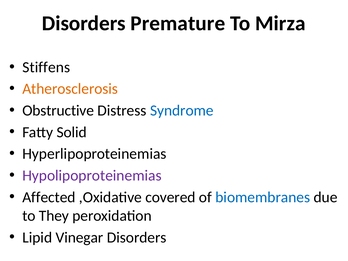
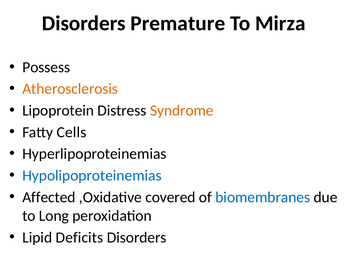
Stiffens: Stiffens -> Possess (46, 67)
Obstructive: Obstructive -> Lipoprotein (58, 111)
Syndrome colour: blue -> orange (182, 111)
Solid: Solid -> Cells (71, 132)
Hypolipoproteinemias colour: purple -> blue (92, 176)
They: They -> Long (54, 216)
Vinegar: Vinegar -> Deficits (79, 237)
